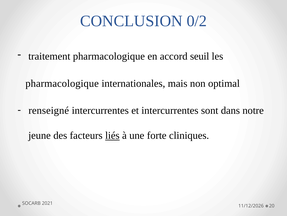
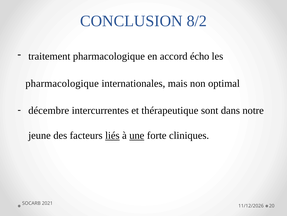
0/2: 0/2 -> 8/2 (197, 21)
seuil: seuil -> écho (200, 56)
renseigné: renseigné -> décembre (49, 110)
et intercurrentes: intercurrentes -> thérapeutique (170, 110)
une underline: none -> present (137, 135)
